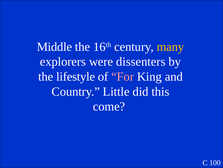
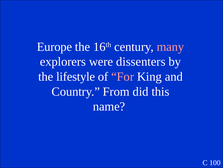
Middle: Middle -> Europe (54, 47)
many colour: yellow -> pink (170, 47)
Little: Little -> From (116, 91)
come: come -> name (109, 106)
